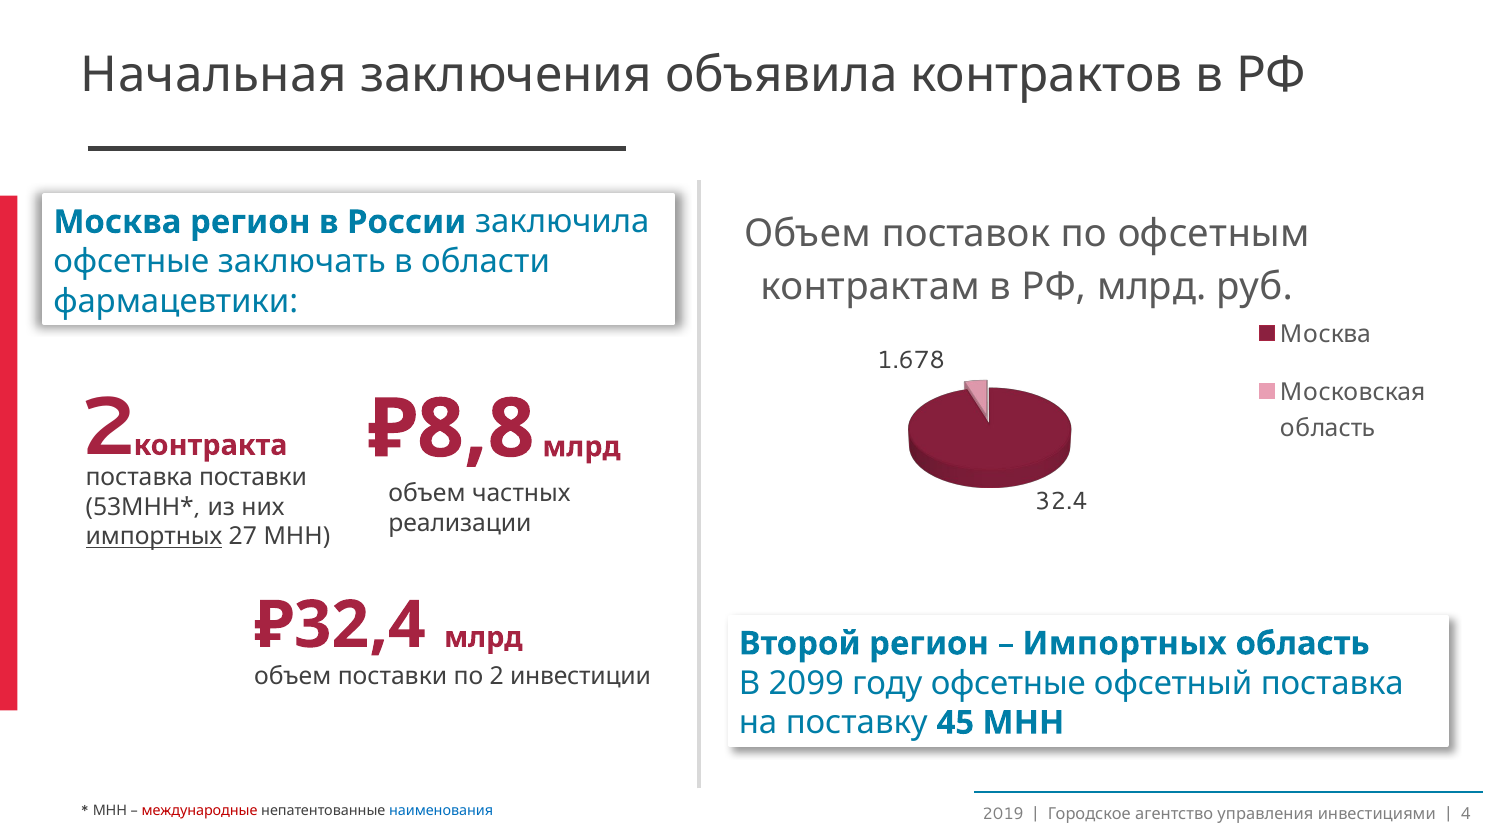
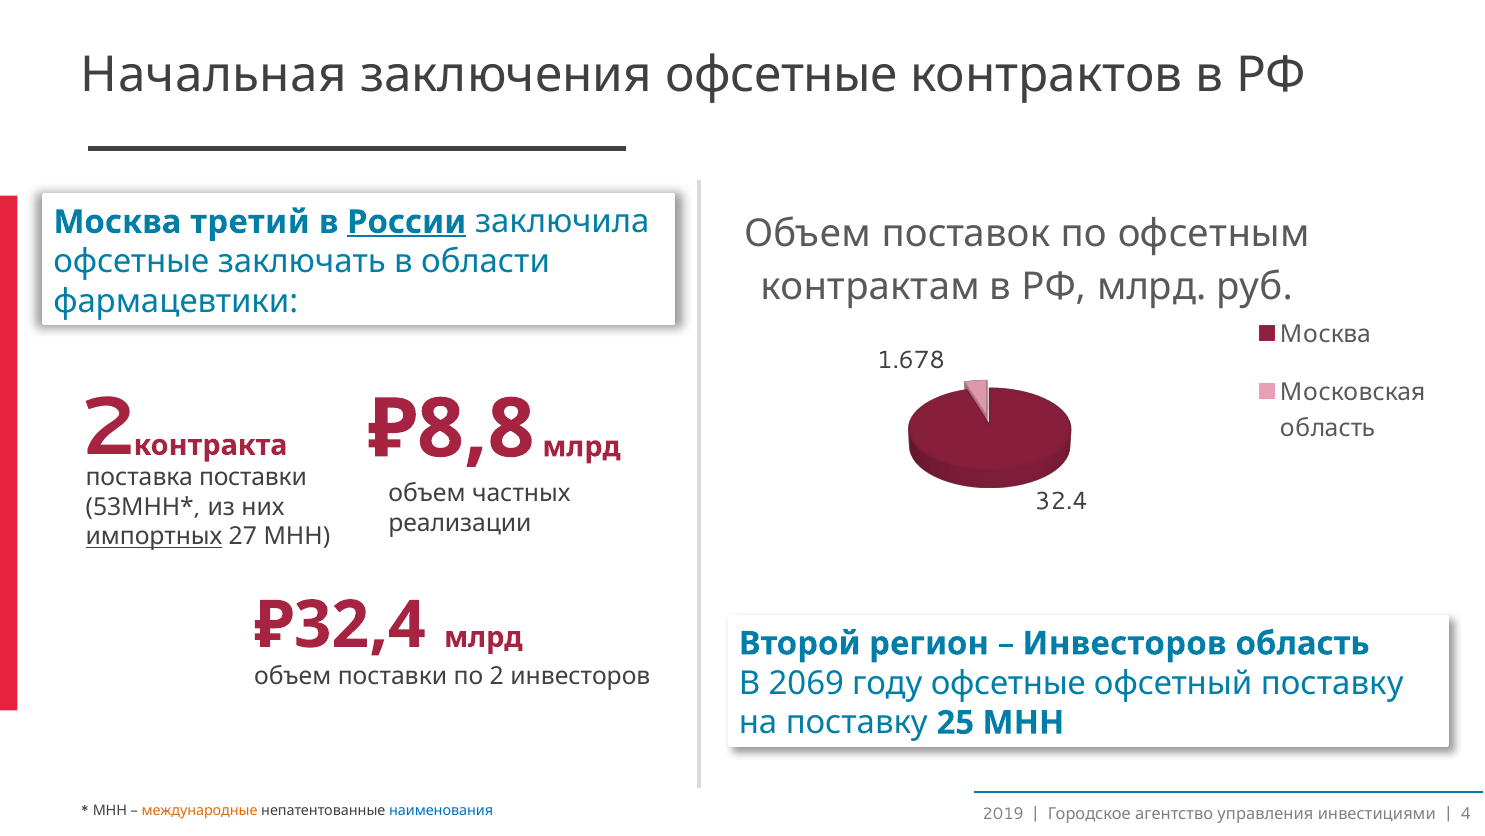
заключения объявила: объявила -> офсетные (782, 76)
Москва регион: регион -> третий (250, 222)
России underline: none -> present (407, 222)
Импортных: Импортных -> Инвесторов (1125, 643)
2 инвестиции: инвестиции -> инвесторов (580, 676)
2099: 2099 -> 2069 (806, 683)
офсетный поставка: поставка -> поставку (1332, 683)
45: 45 -> 25 (955, 722)
международные colour: red -> orange (200, 810)
